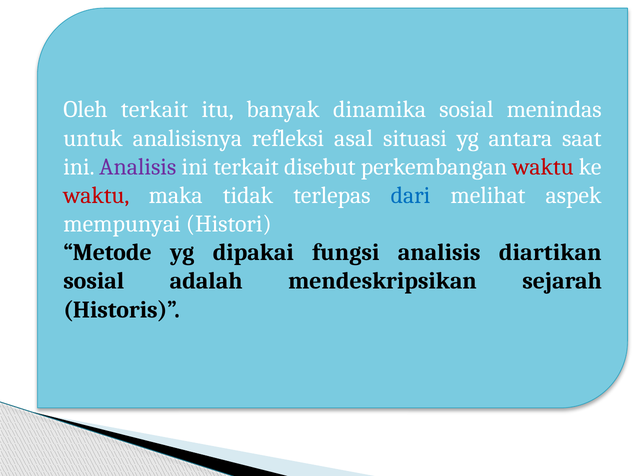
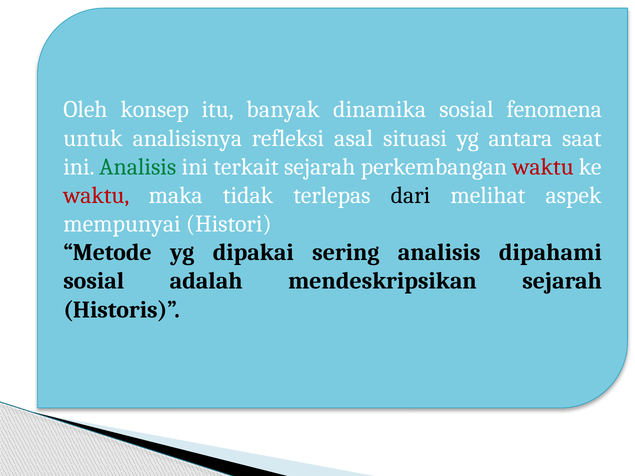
Oleh terkait: terkait -> konsep (155, 110)
menindas: menindas -> fenomena (554, 110)
Analisis colour: purple -> green (138, 167)
terkait disebut: disebut -> sejarah (320, 167)
dari colour: blue -> black (411, 195)
fungsi: fungsi -> sering (346, 253)
diartikan: diartikan -> dipahami (550, 253)
